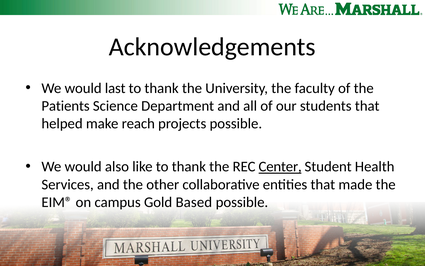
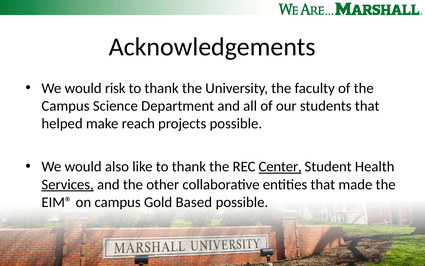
last: last -> risk (115, 88)
Patients: Patients -> Campus (65, 106)
Services underline: none -> present (68, 184)
